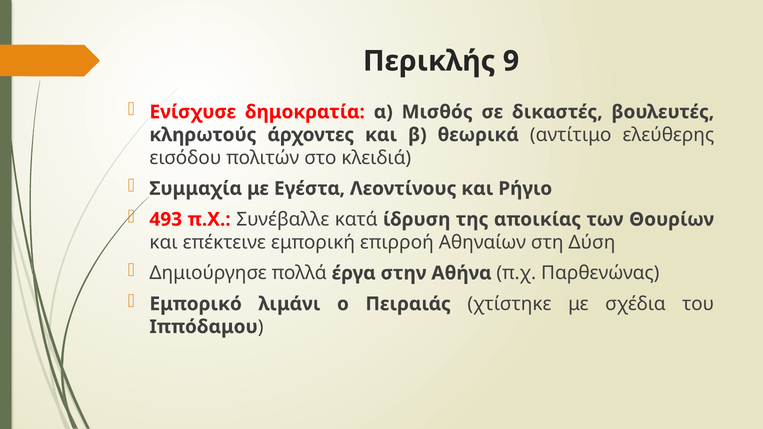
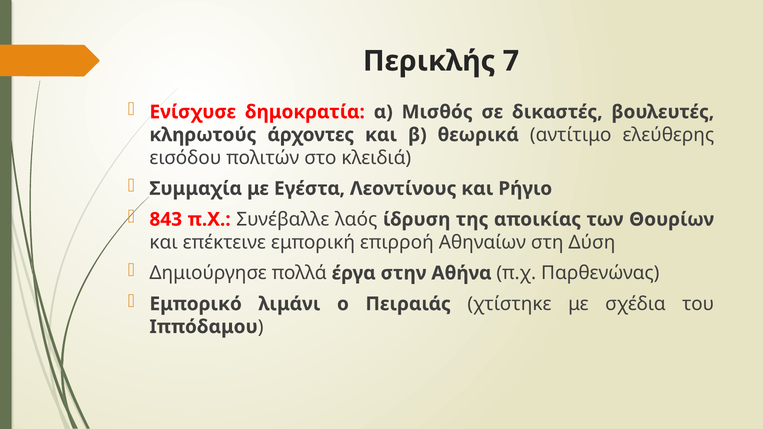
9: 9 -> 7 (511, 61)
493: 493 -> 843 (166, 219)
κατά: κατά -> λαός (356, 219)
